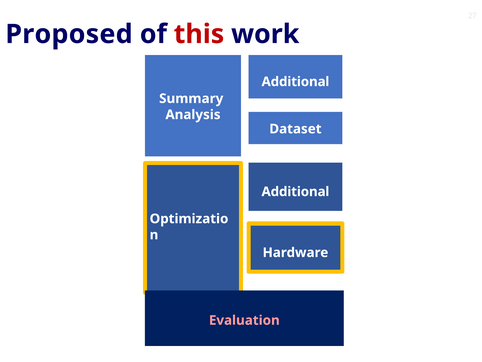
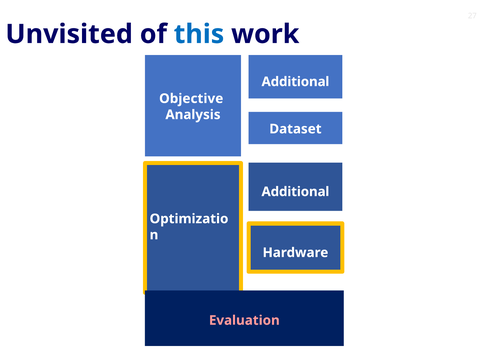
Proposed: Proposed -> Unvisited (69, 34)
this colour: red -> blue (199, 34)
Summary: Summary -> Objective (191, 98)
